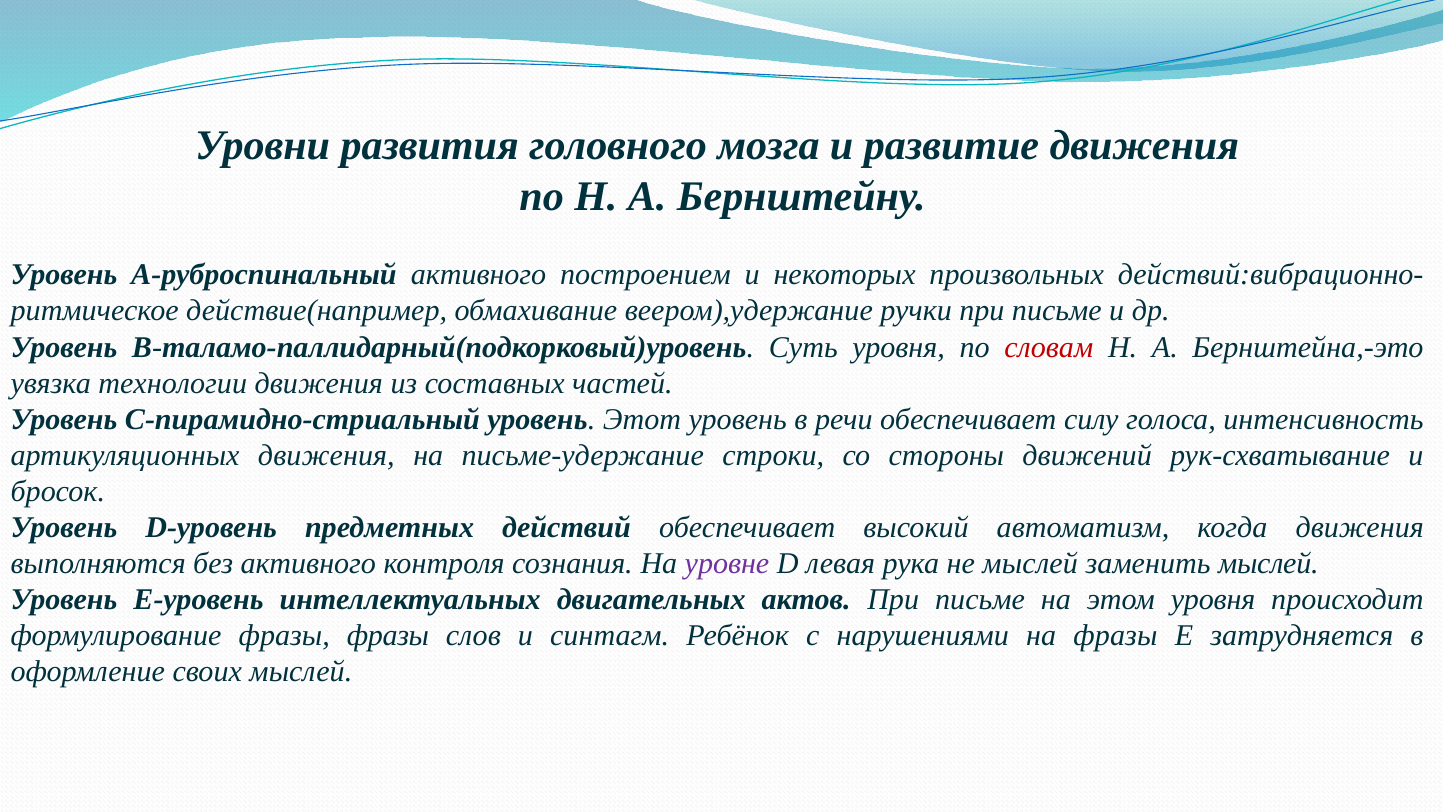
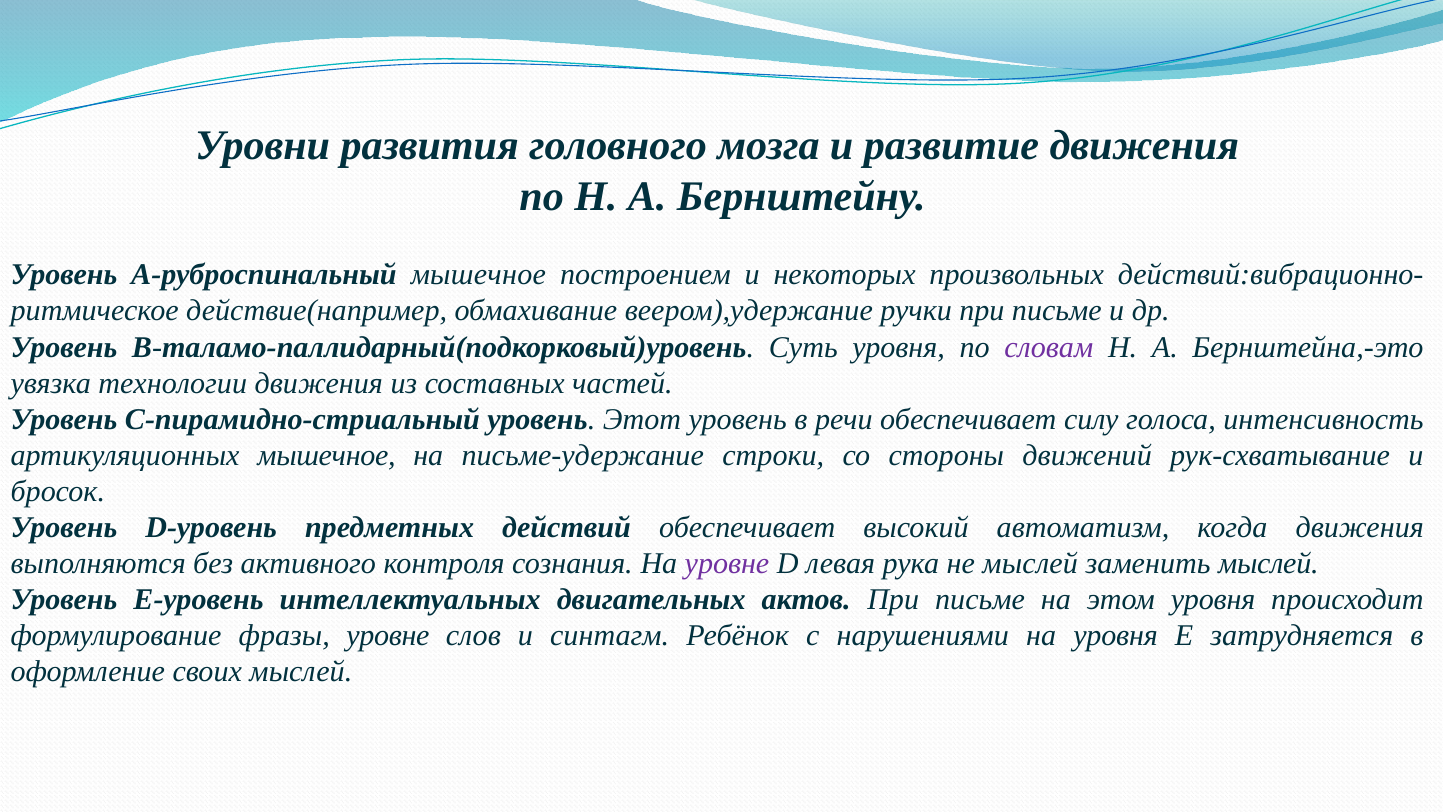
А-руброспинальный активного: активного -> мышечное (478, 275)
словам colour: red -> purple (1049, 347)
артикуляционных движения: движения -> мышечное (327, 455)
фразы фразы: фразы -> уровне (388, 636)
на фразы: фразы -> уровня (1116, 636)
